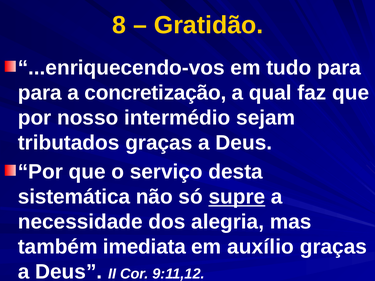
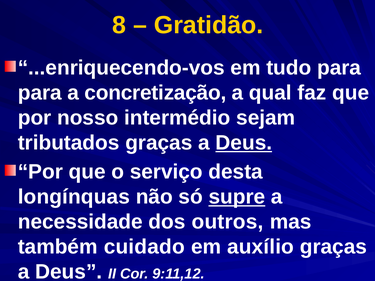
Deus underline: none -> present (244, 143)
sistemática: sistemática -> longínquas (74, 197)
alegria: alegria -> outros (228, 222)
imediata: imediata -> cuidado (144, 247)
